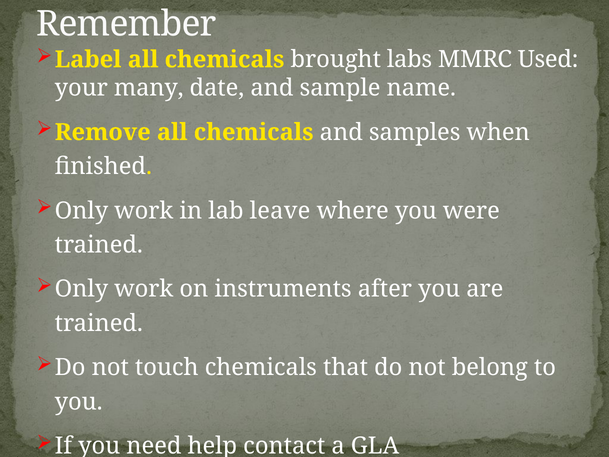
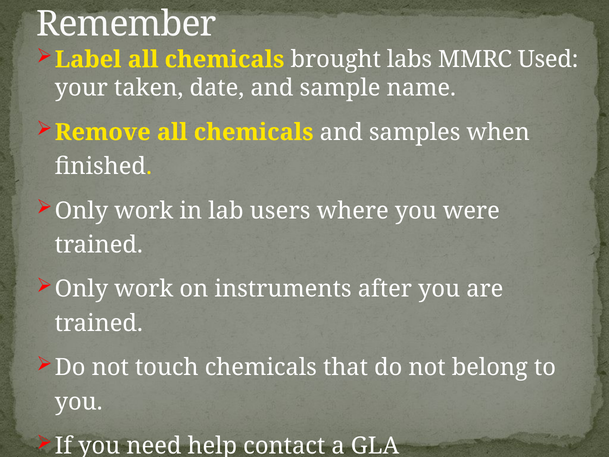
many: many -> taken (149, 88)
leave: leave -> users (280, 211)
